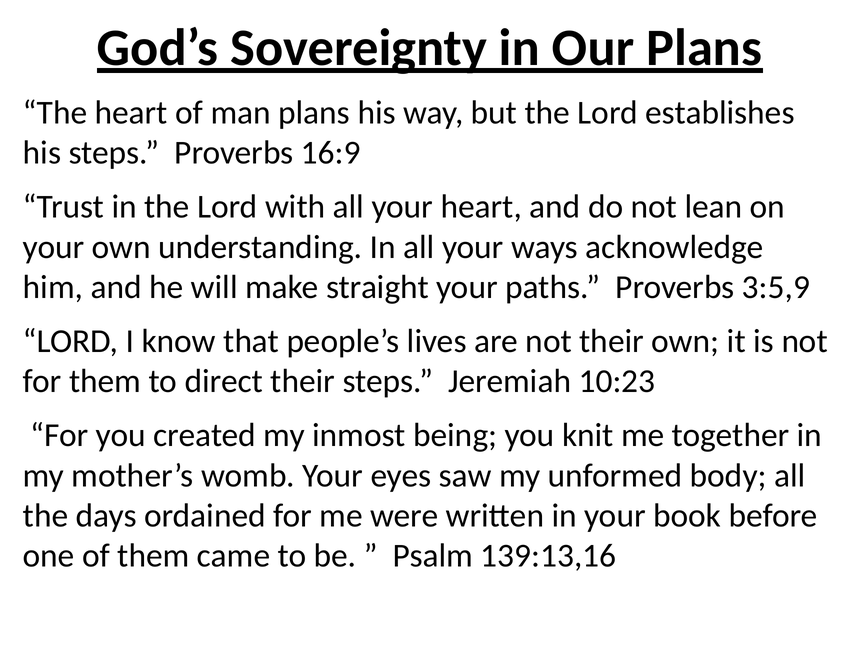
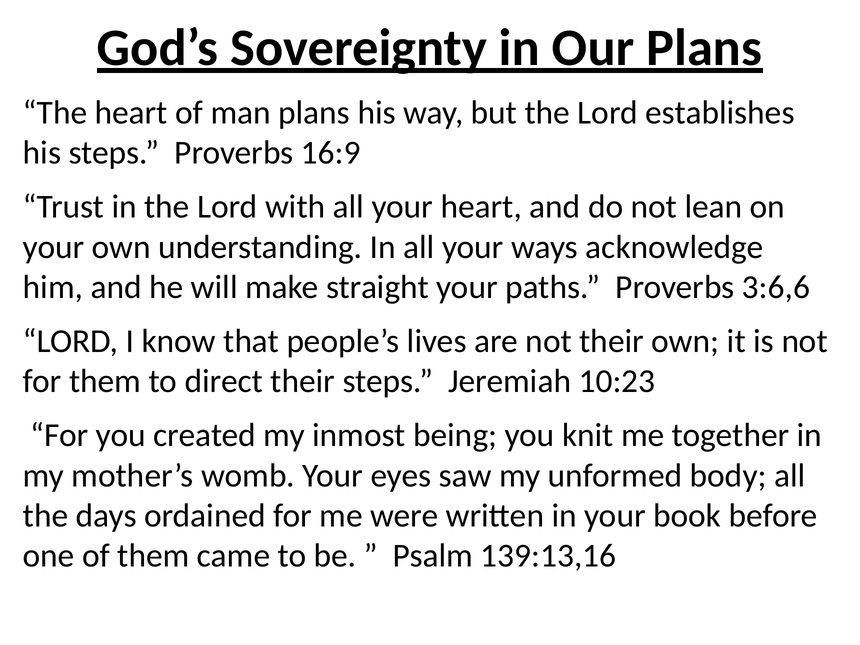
3:5,9: 3:5,9 -> 3:6,6 (776, 287)
